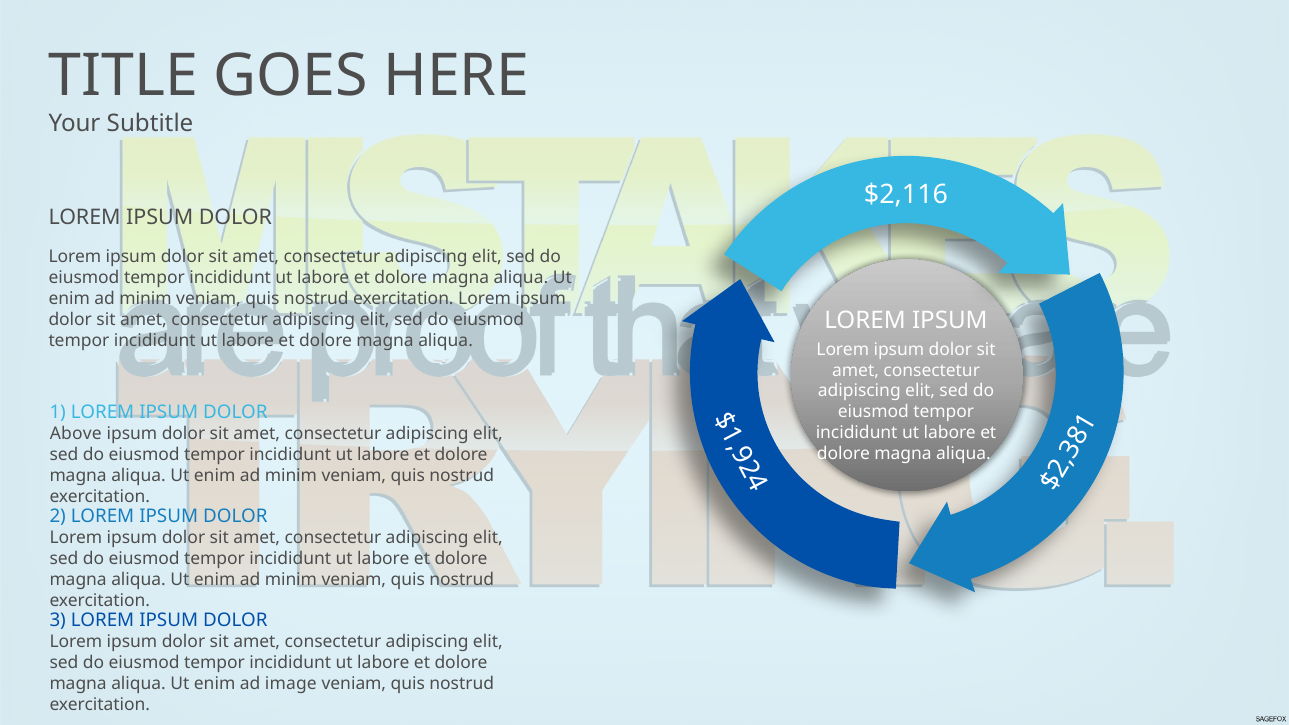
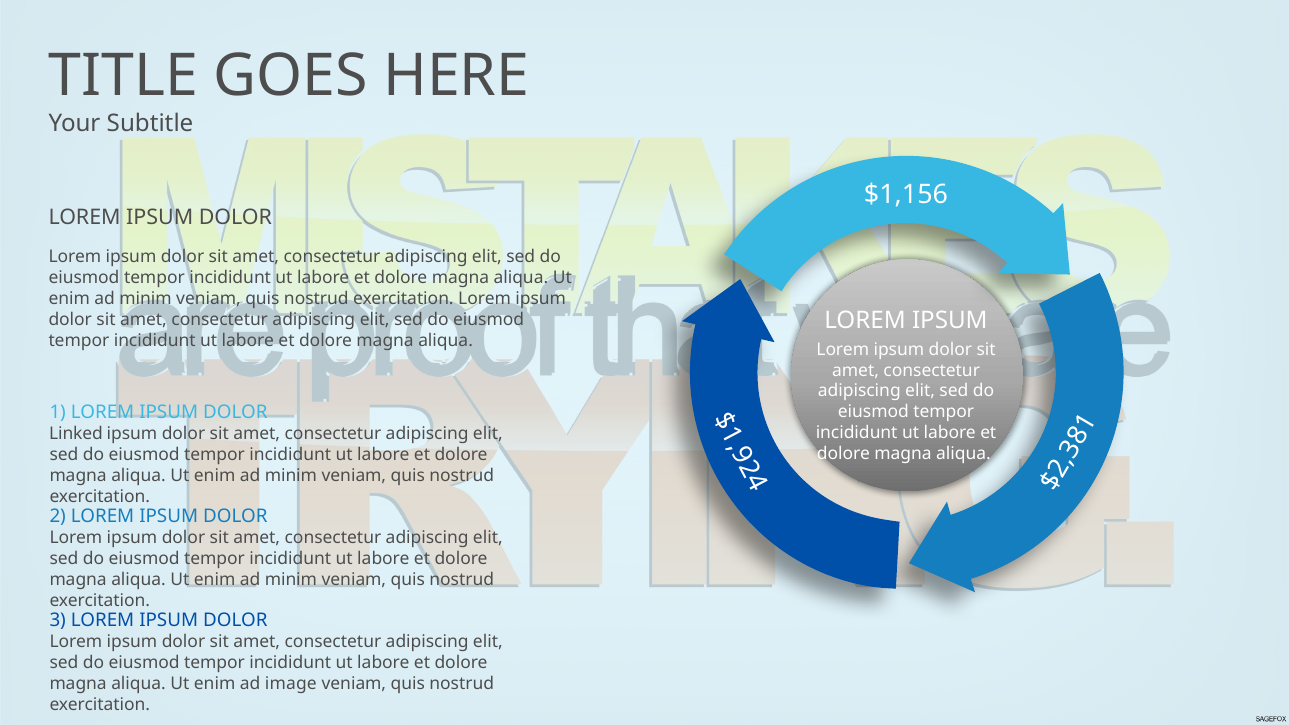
$2,116: $2,116 -> $1,156 (906, 195)
Above: Above -> Linked (76, 434)
